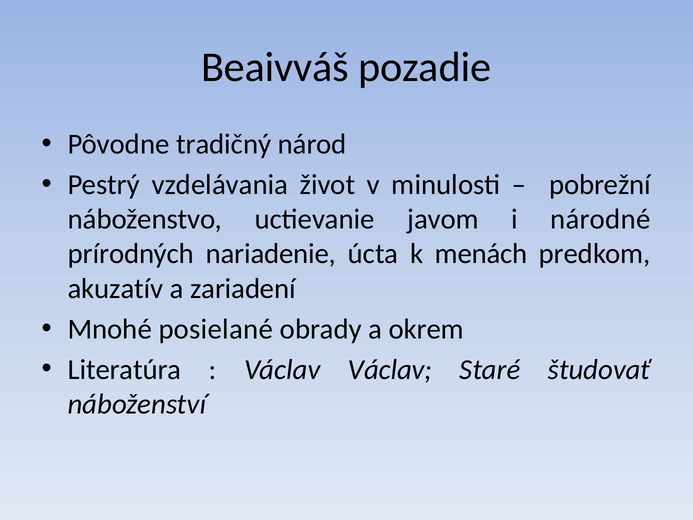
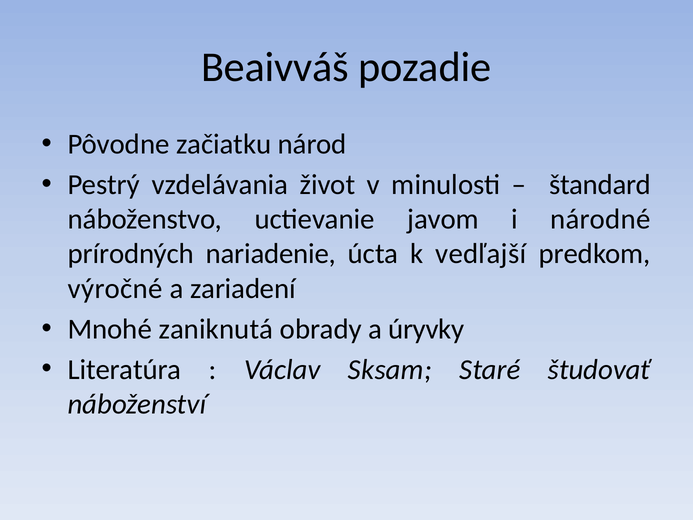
tradičný: tradičný -> začiatku (224, 144)
pobrežní: pobrežní -> štandard (600, 185)
menách: menách -> vedľajší (481, 254)
akuzatív: akuzatív -> výročné (115, 288)
posielané: posielané -> zaniknutá (216, 329)
okrem: okrem -> úryvky (426, 329)
Václav Václav: Václav -> Sksam (390, 369)
